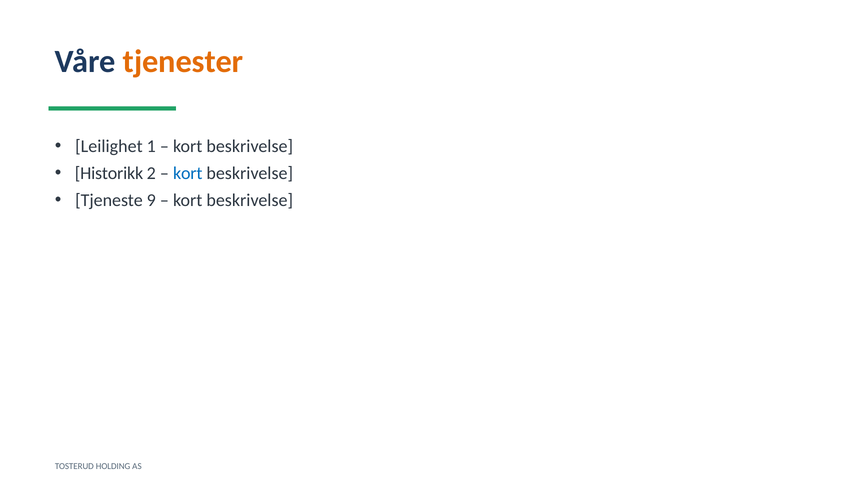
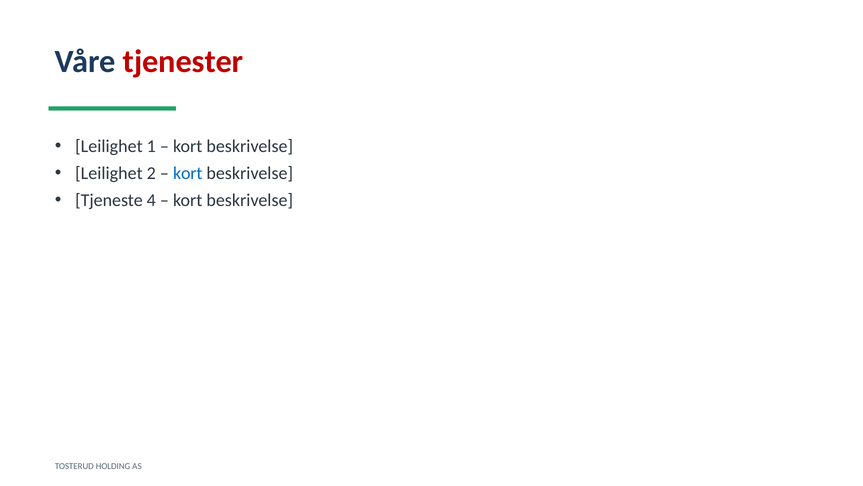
tjenester colour: orange -> red (183, 62)
Historikk: Historikk -> Leilighet (109, 173)
9: 9 -> 4 (151, 200)
